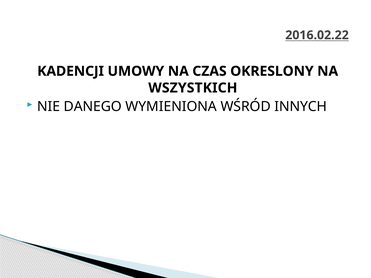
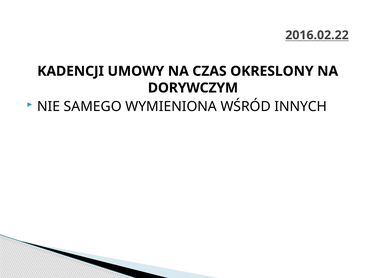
WSZYSTKICH: WSZYSTKICH -> DORYWCZYM (193, 88)
DANEGO: DANEGO -> SAMEGO (93, 107)
